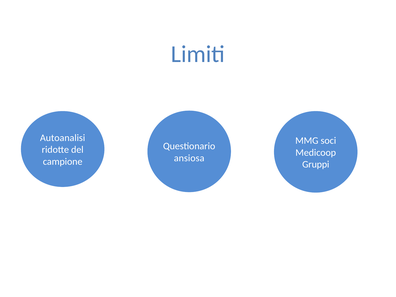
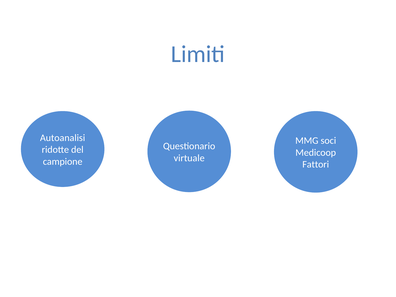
ansiosa: ansiosa -> virtuale (189, 158)
Gruppi: Gruppi -> Fattori (316, 164)
